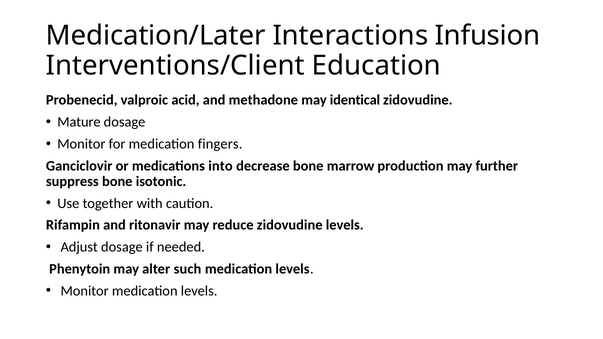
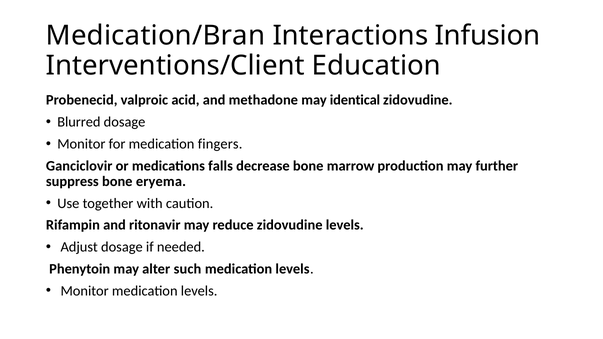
Medication/Later: Medication/Later -> Medication/Bran (156, 36)
Mature: Mature -> Blurred (79, 122)
into: into -> falls (221, 166)
isotonic: isotonic -> eryema (161, 182)
